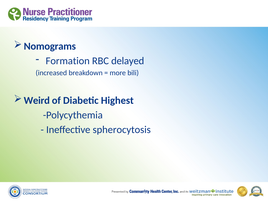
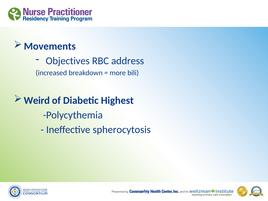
Nomograms: Nomograms -> Movements (50, 46)
Formation: Formation -> Objectives (68, 61)
delayed: delayed -> address (128, 61)
